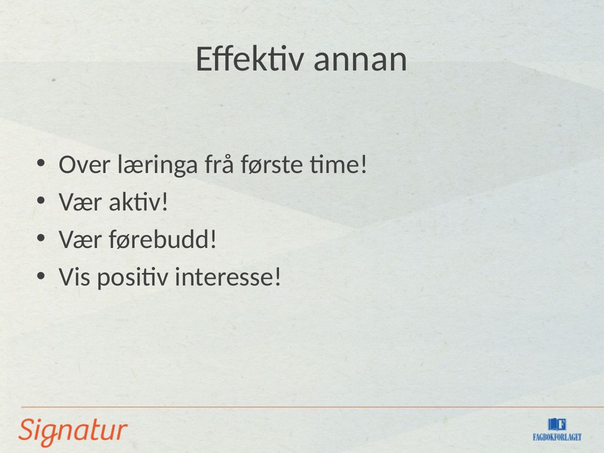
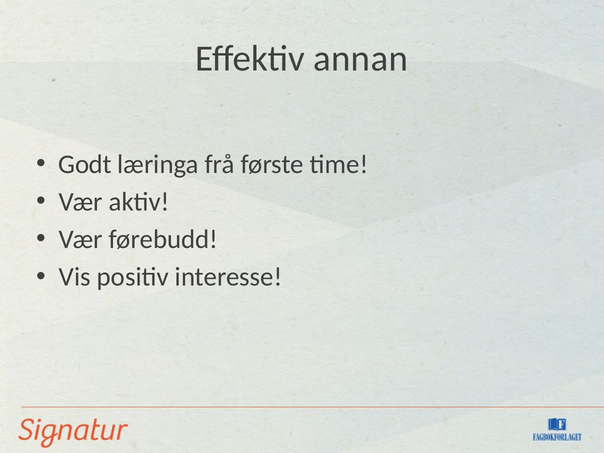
Over: Over -> Godt (85, 164)
